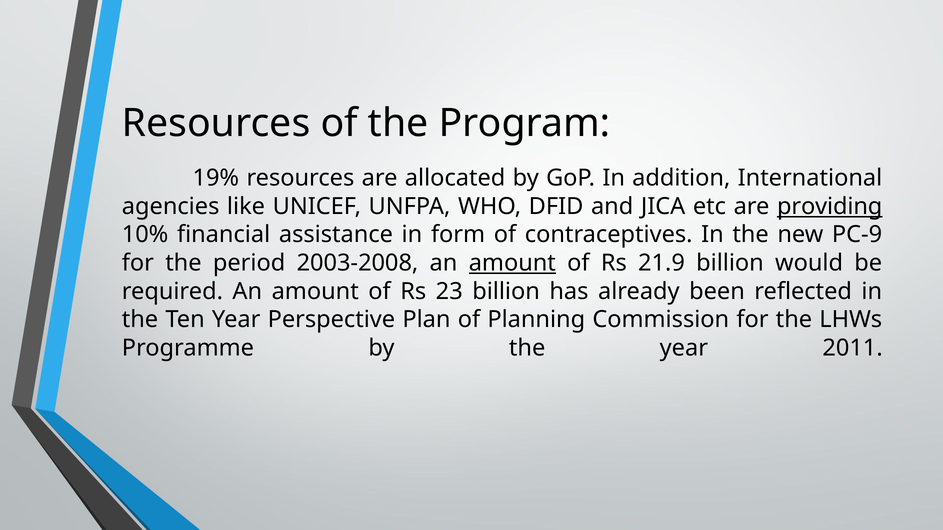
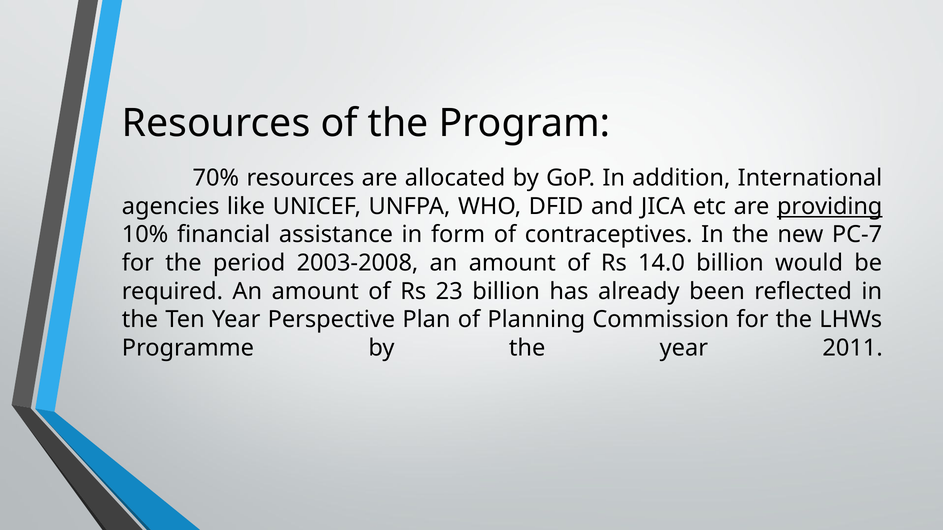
19%: 19% -> 70% (216, 178)
PC-9: PC-9 -> PC-7 (857, 235)
amount underline: present -> none (512, 263)
21.9: 21.9 -> 14.0 (662, 263)
